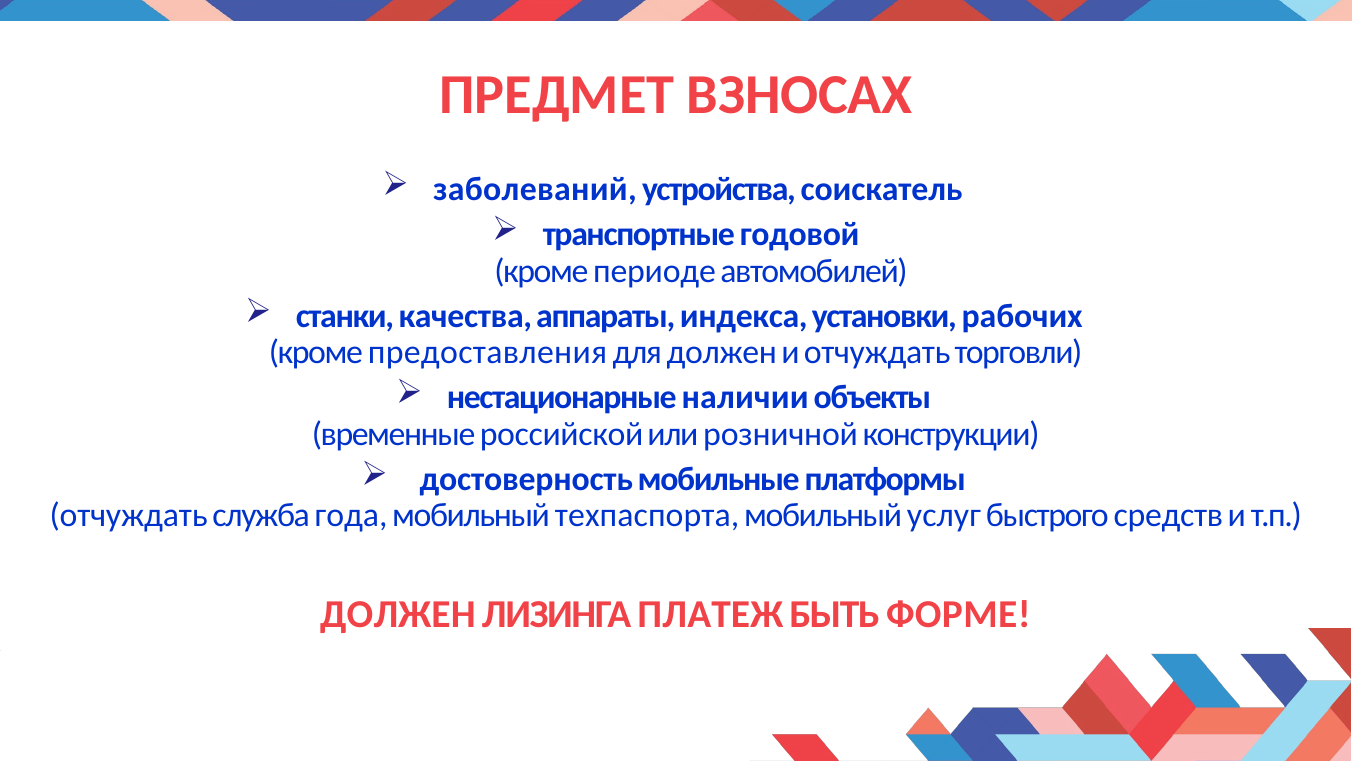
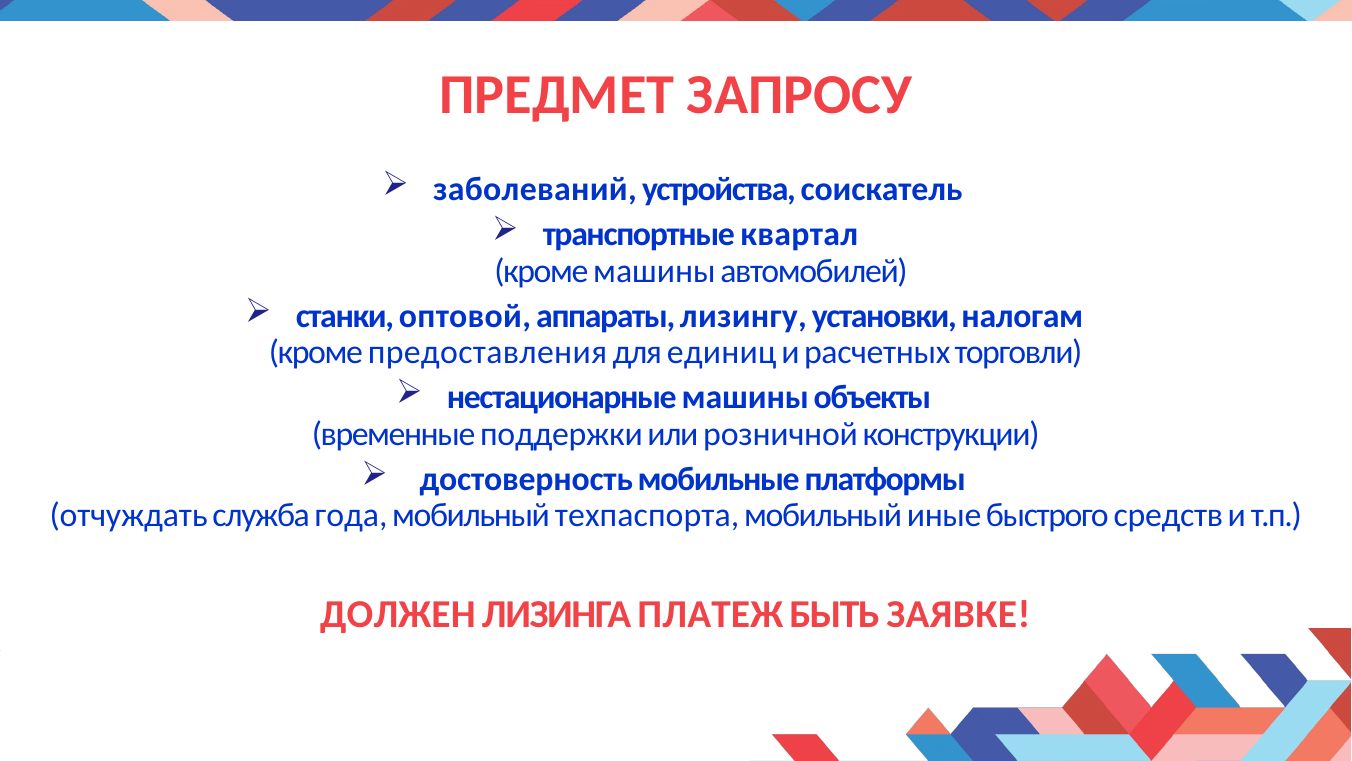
ВЗНОСАХ: ВЗНОСАХ -> ЗАПРОСУ (800, 94)
годовой: годовой -> квартал (799, 234)
кроме периоде: периоде -> машины (654, 271)
качества: качества -> оптовой (465, 316)
индекса: индекса -> лизингу (743, 316)
рабочих: рабочих -> налогам (1022, 316)
для должен: должен -> единиц (722, 352)
и отчуждать: отчуждать -> расчетных (877, 352)
нестационарные наличии: наличии -> машины (745, 397)
российской: российской -> поддержки (562, 434)
услуг: услуг -> иные (944, 515)
ФОРМЕ: ФОРМЕ -> ЗАЯВКЕ (958, 614)
